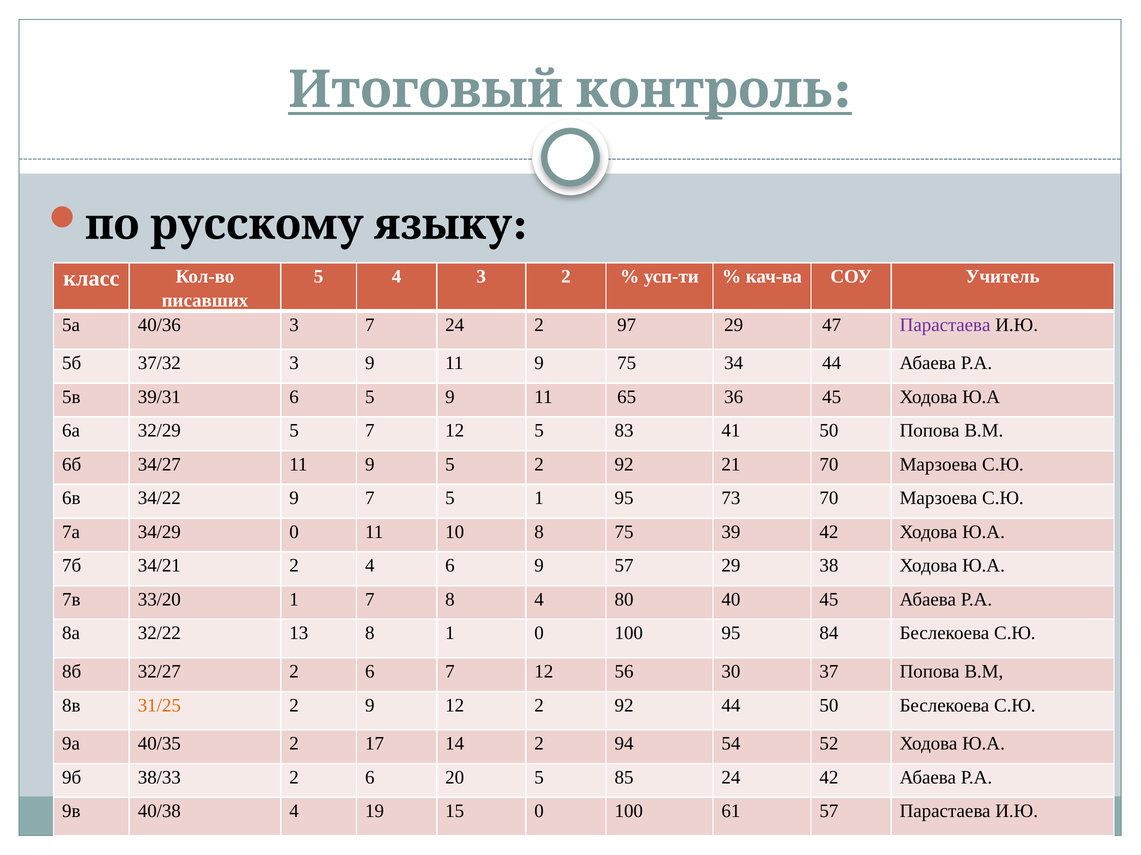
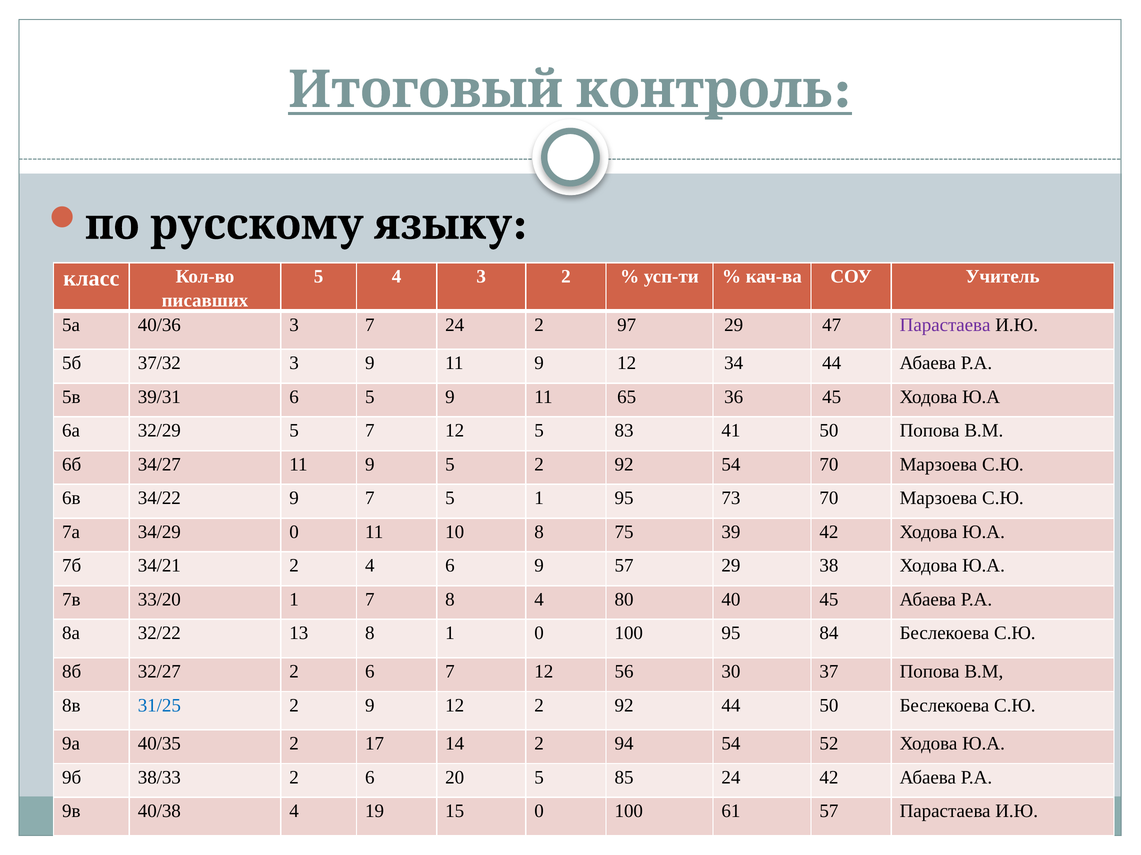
11 9 75: 75 -> 12 (627, 364)
92 21: 21 -> 54 (731, 465)
31/25 colour: orange -> blue (159, 706)
